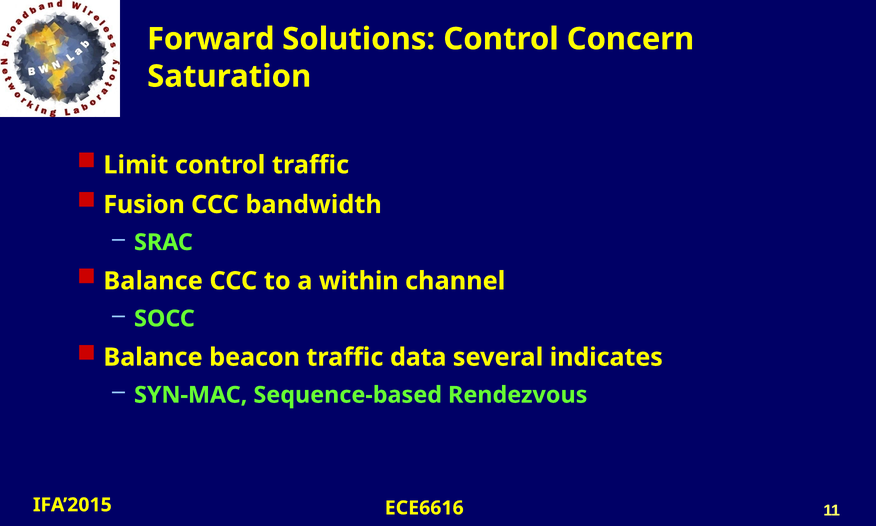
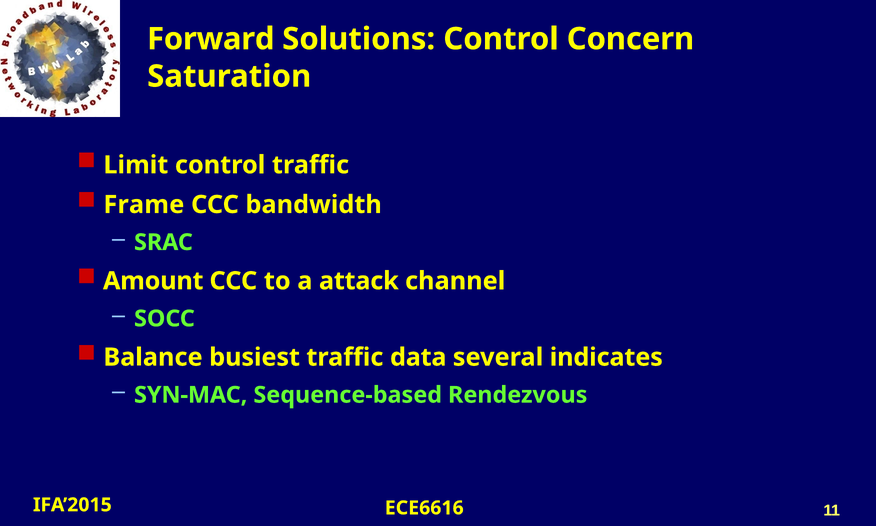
Fusion: Fusion -> Frame (144, 205)
Balance: Balance -> Amount (153, 281)
within: within -> attack (359, 281)
beacon: beacon -> busiest (255, 357)
